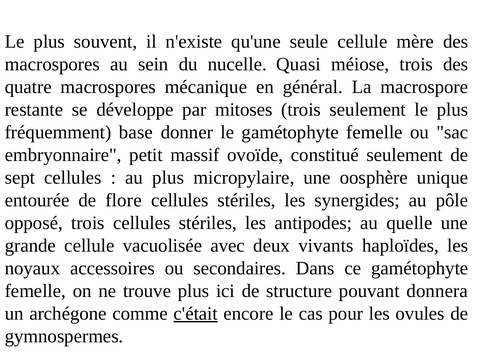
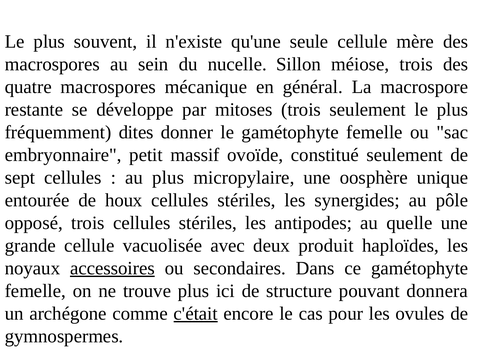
Quasi: Quasi -> Sillon (299, 64)
base: base -> dites (136, 132)
flore: flore -> houx (124, 200)
vivants: vivants -> produit (326, 245)
accessoires underline: none -> present (112, 268)
